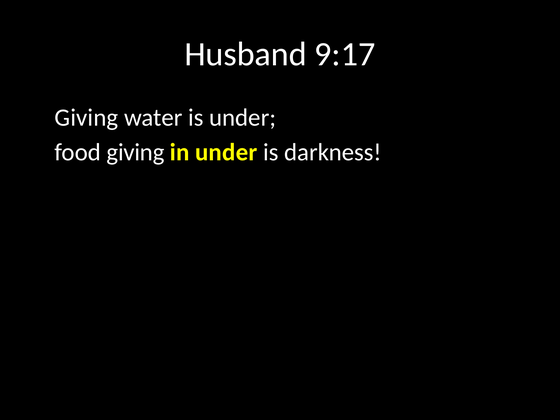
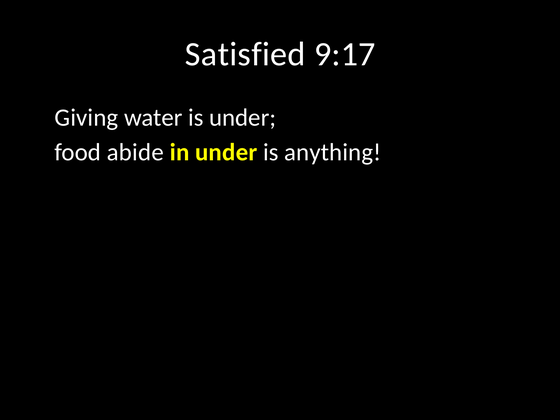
Husband: Husband -> Satisfied (245, 54)
food giving: giving -> abide (135, 152)
darkness: darkness -> anything (333, 152)
